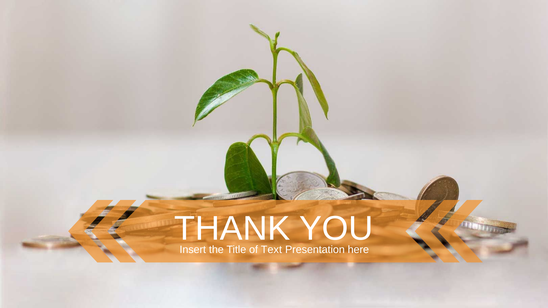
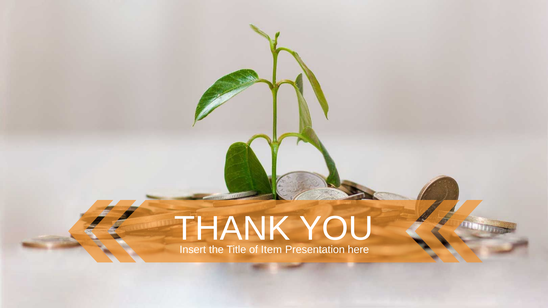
Text: Text -> Item (271, 250)
